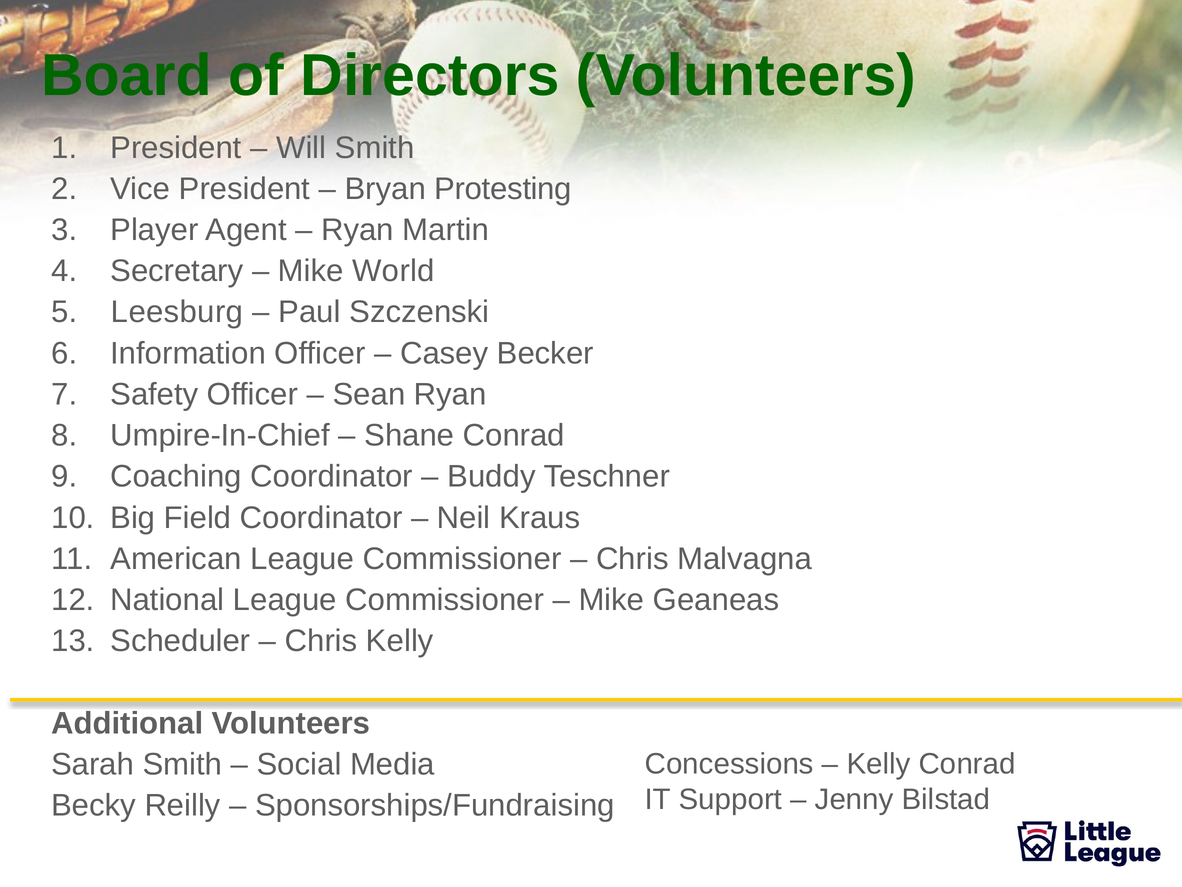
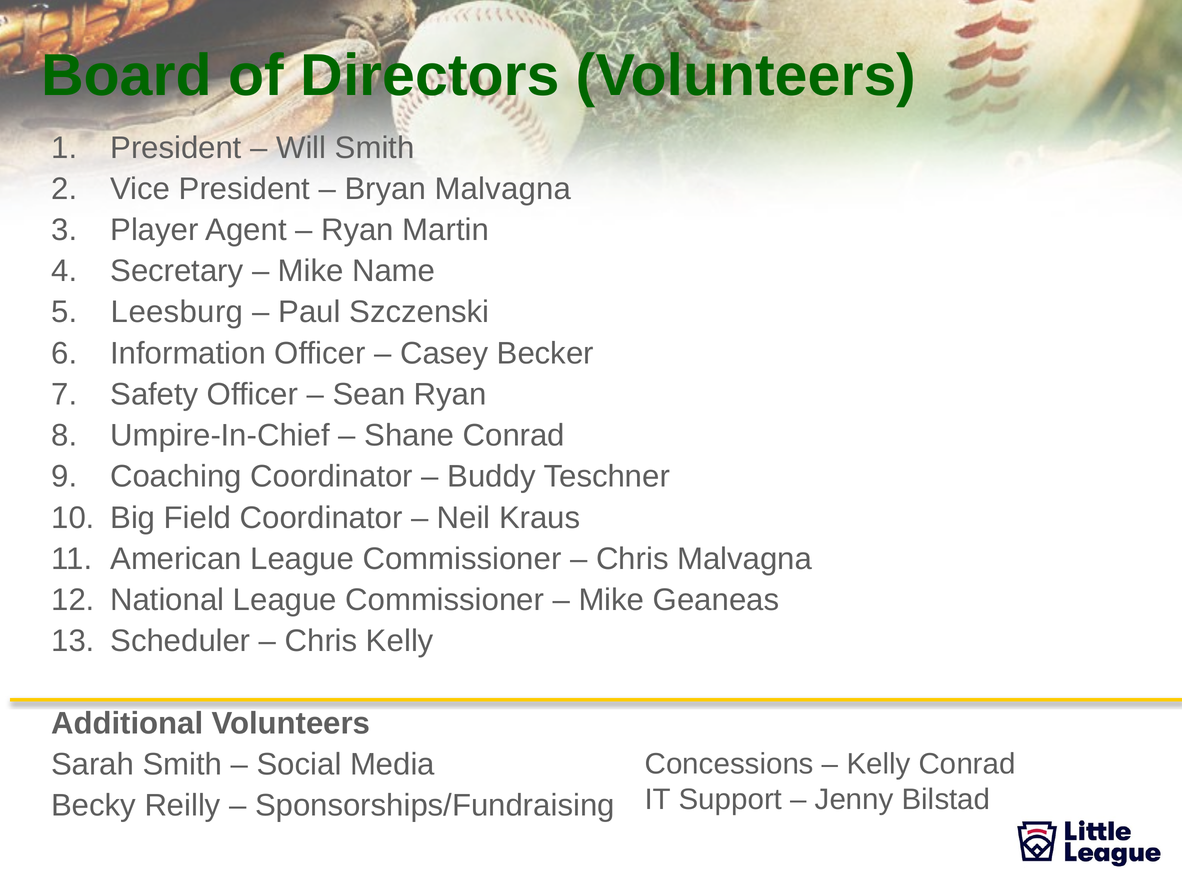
Bryan Protesting: Protesting -> Malvagna (503, 189)
World: World -> Name (394, 271)
